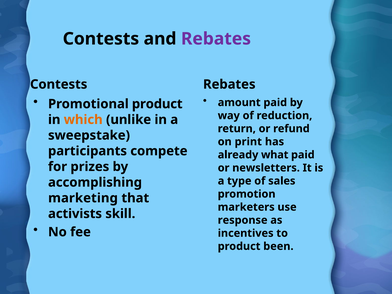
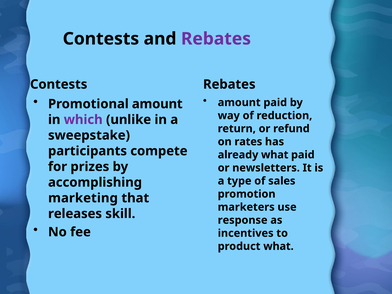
Promotional product: product -> amount (157, 104)
which colour: orange -> purple (83, 120)
print: print -> rates (248, 142)
activists: activists -> releases (75, 214)
product been: been -> what (278, 246)
